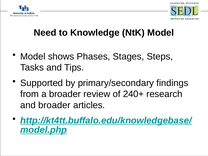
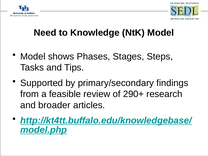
a broader: broader -> feasible (65, 94)
240+: 240+ -> 290+ (133, 94)
